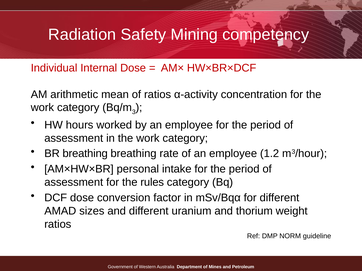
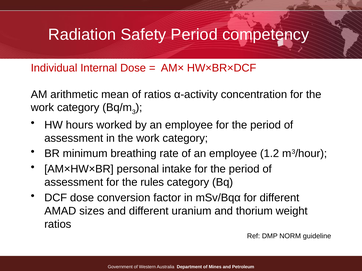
Safety Mining: Mining -> Period (194, 35)
BR breathing: breathing -> minimum (85, 154)
